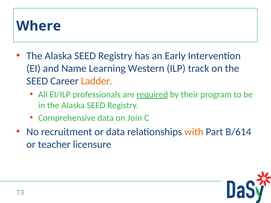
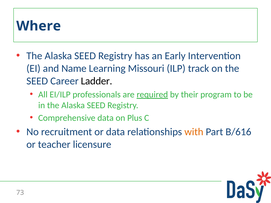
Western: Western -> Missouri (146, 68)
Ladder colour: orange -> black (97, 81)
Join: Join -> Plus (135, 118)
B/614: B/614 -> B/616 (238, 132)
